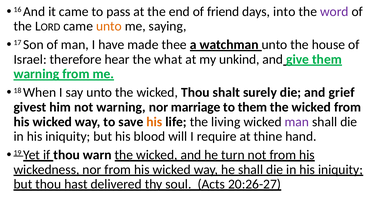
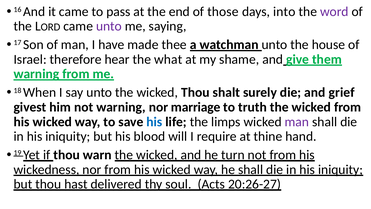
friend: friend -> those (223, 12)
unto colour: orange -> purple (109, 26)
unkind: unkind -> shame (239, 59)
to them: them -> truth (252, 107)
his colour: orange -> blue (154, 122)
living: living -> limps (226, 122)
